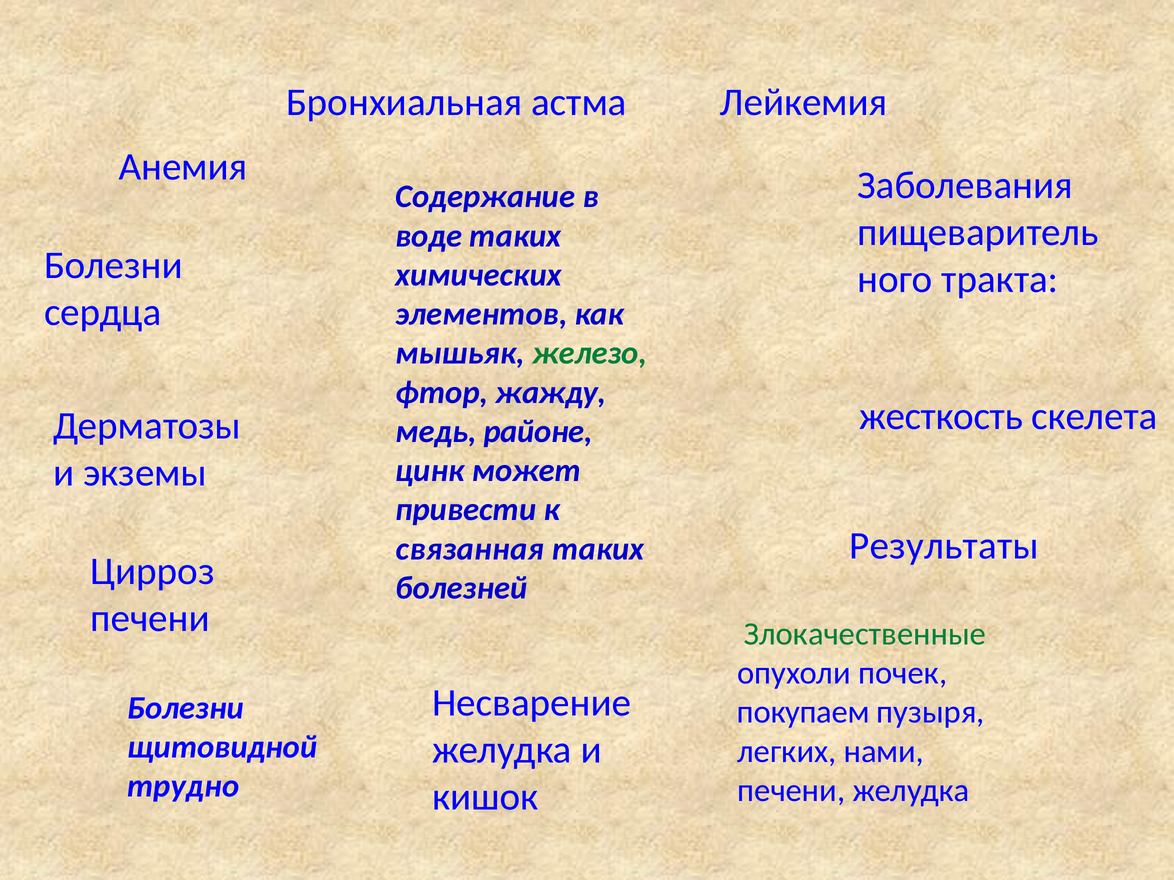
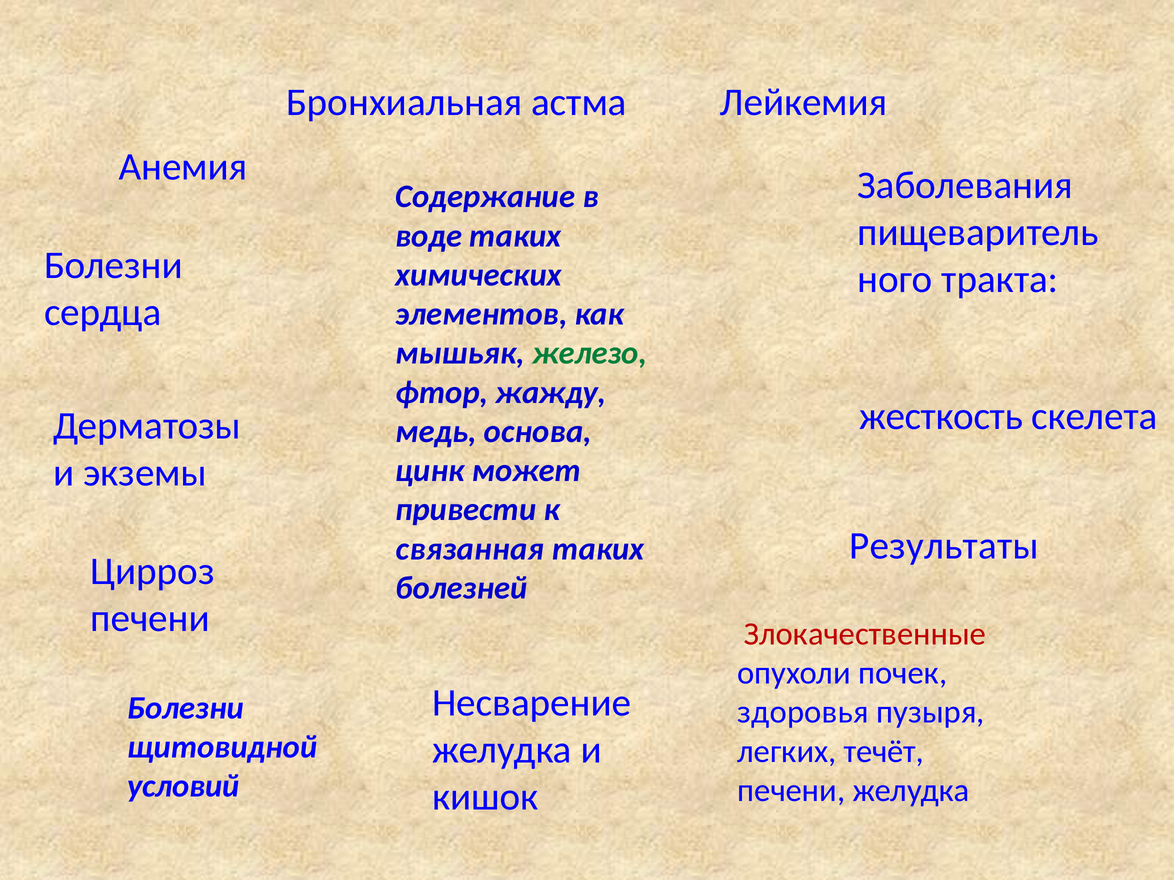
районе: районе -> основа (538, 432)
Злокачественные colour: green -> red (865, 634)
покупаем: покупаем -> здоровья (803, 713)
нами: нами -> течёт (884, 752)
трудно: трудно -> условий (183, 787)
